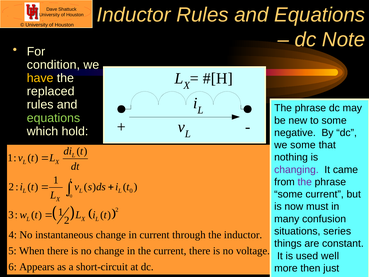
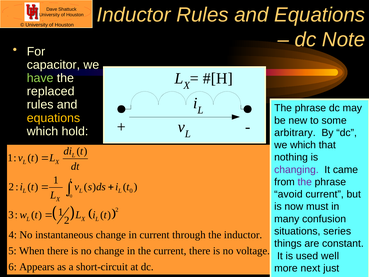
condition: condition -> capacitor (53, 65)
have colour: yellow -> light green (40, 78)
equations colour: light green -> yellow (53, 118)
negative: negative -> arbitrary (295, 133)
we some: some -> which (303, 145)
some: some -> avoid (288, 194)
then: then -> next (310, 268)
